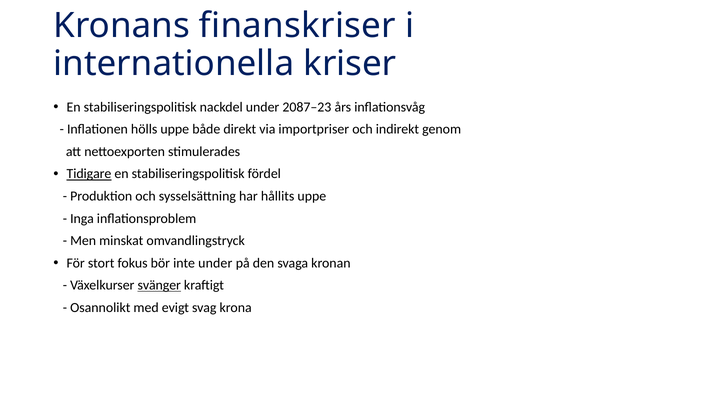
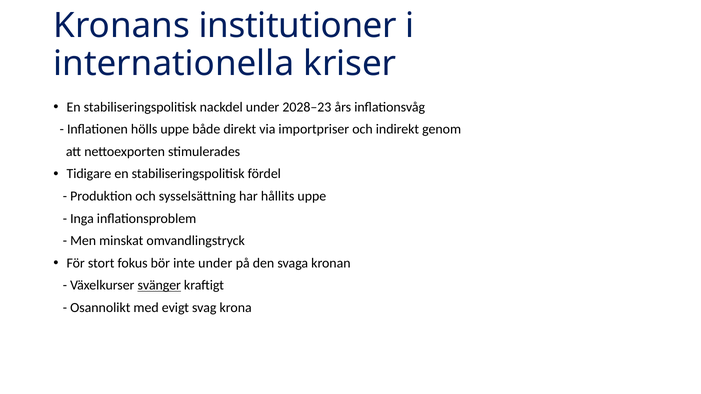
finanskriser: finanskriser -> institutioner (298, 26)
2087–23: 2087–23 -> 2028–23 (307, 107)
Tidigare underline: present -> none (89, 174)
